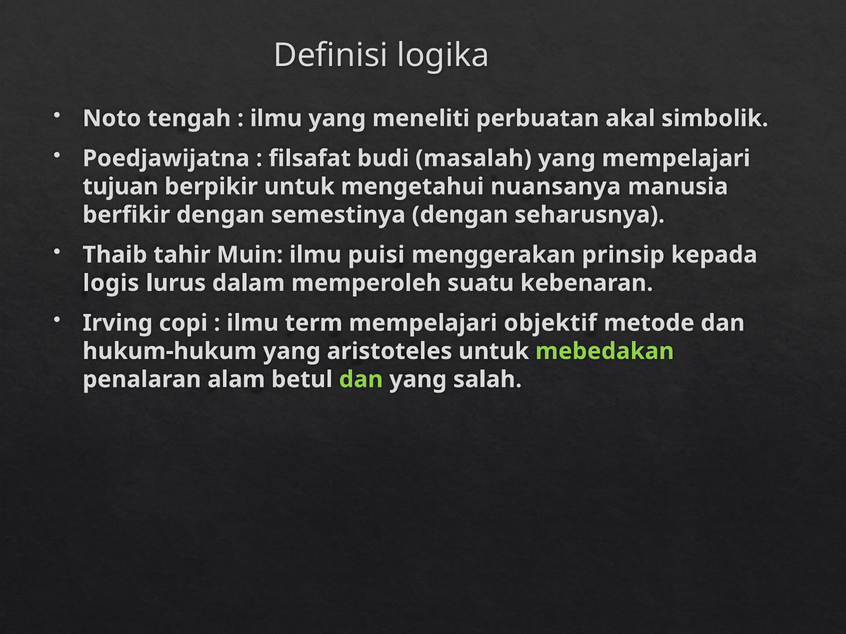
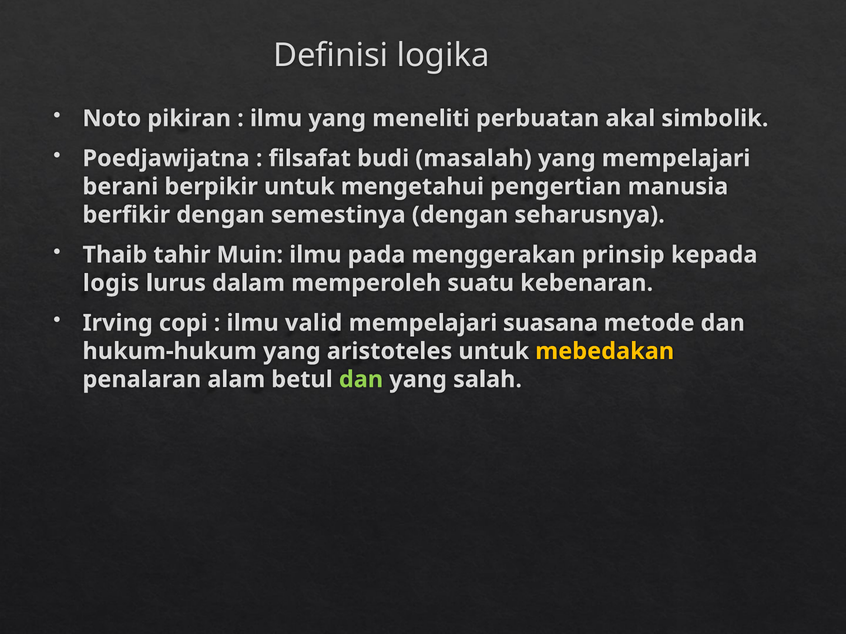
tengah: tengah -> pikiran (189, 119)
tujuan: tujuan -> berani (120, 187)
nuansanya: nuansanya -> pengertian (556, 187)
puisi: puisi -> pada (377, 255)
term: term -> valid (314, 323)
objektif: objektif -> suasana (551, 323)
mebedakan colour: light green -> yellow (605, 351)
